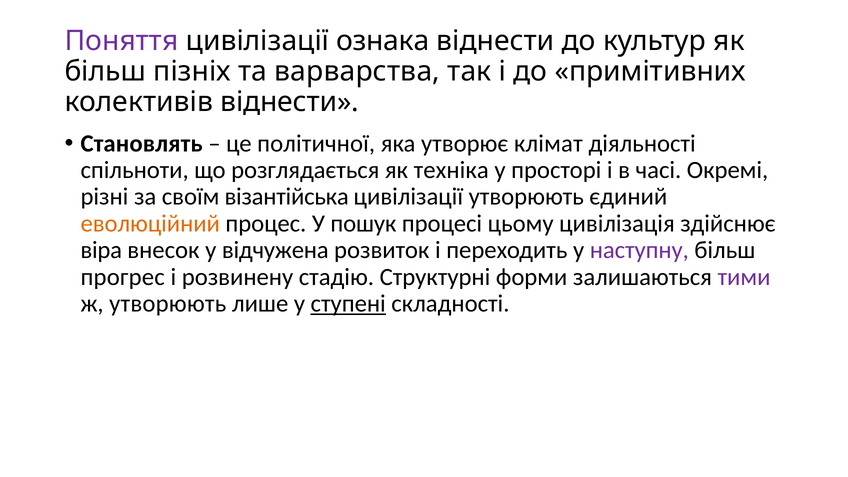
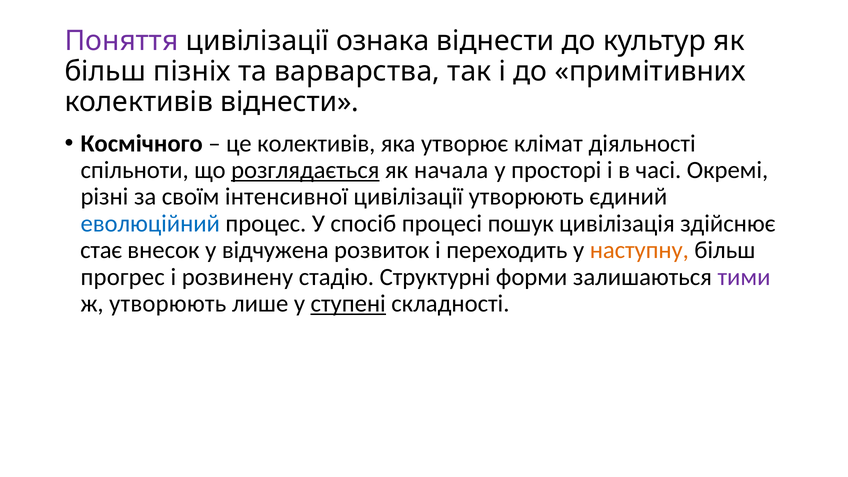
Становлять: Становлять -> Космічного (142, 143)
це політичної: політичної -> колективів (316, 143)
розглядається underline: none -> present (305, 170)
техніка: техніка -> начала (451, 170)
візантійська: візантійська -> інтенсивної (286, 197)
еволюційний colour: orange -> blue (150, 224)
пошук: пошук -> спосіб (363, 224)
цьому: цьому -> пошук (521, 224)
віра: віра -> стає (101, 250)
наступну colour: purple -> orange (639, 250)
